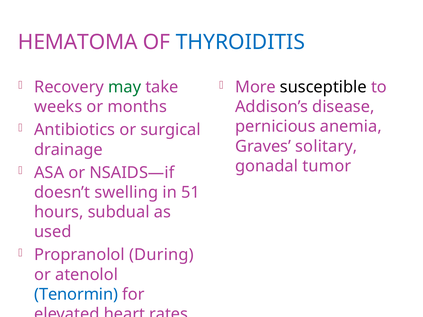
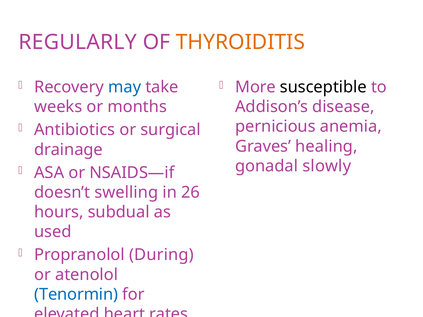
HEMATOMA: HEMATOMA -> REGULARLY (78, 42)
THYROIDITIS colour: blue -> orange (240, 42)
may colour: green -> blue (125, 87)
solitary: solitary -> healing (326, 146)
tumor: tumor -> slowly (327, 166)
51: 51 -> 26 (191, 193)
